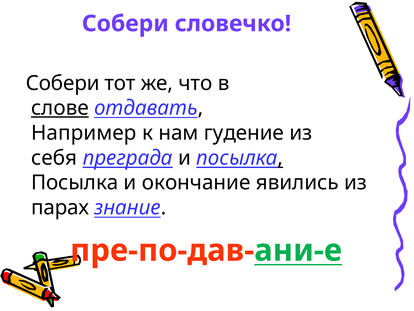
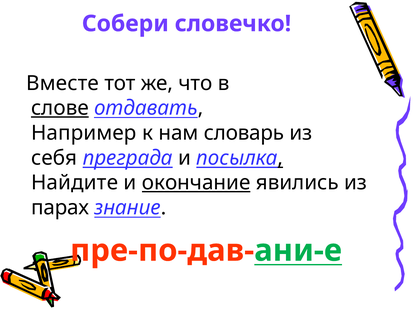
Собери: Собери -> Вместе (63, 83)
гудение: гудение -> словарь (244, 133)
Посылка: Посылка -> Найдите (75, 183)
окончание underline: none -> present (196, 183)
